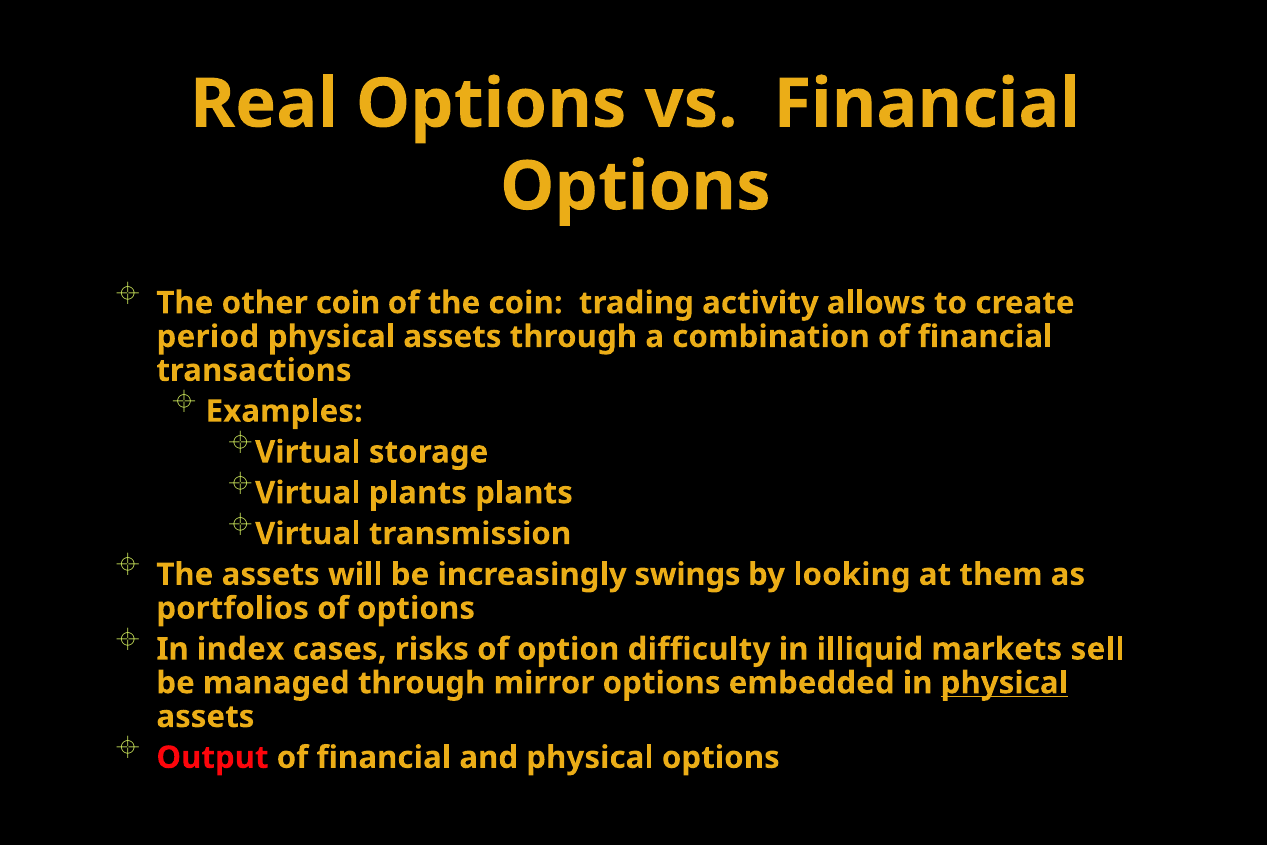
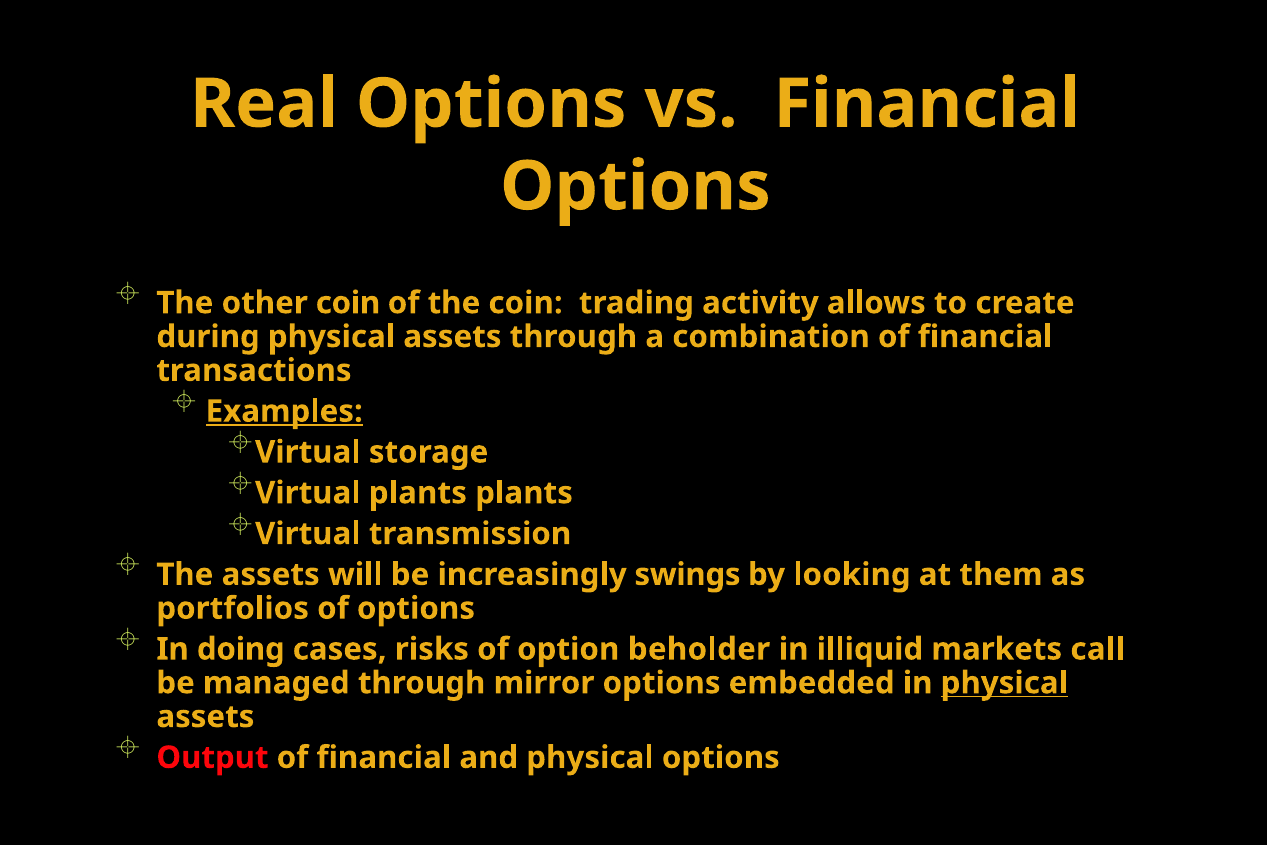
period: period -> during (208, 337)
Examples underline: none -> present (284, 411)
index: index -> doing (241, 649)
difficulty: difficulty -> beholder (699, 649)
sell: sell -> call (1098, 649)
